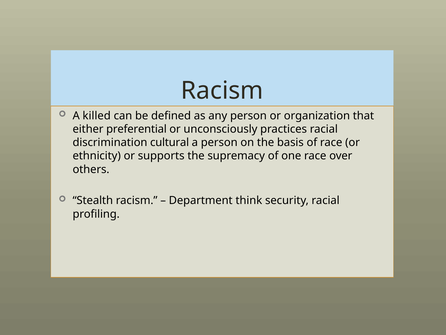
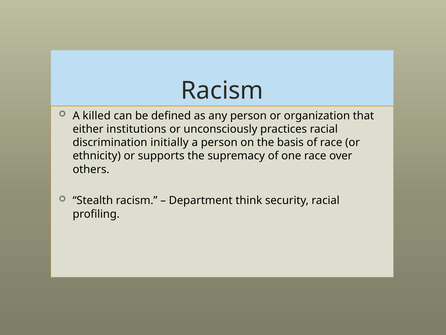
preferential: preferential -> institutions (136, 129)
cultural: cultural -> initially (169, 142)
